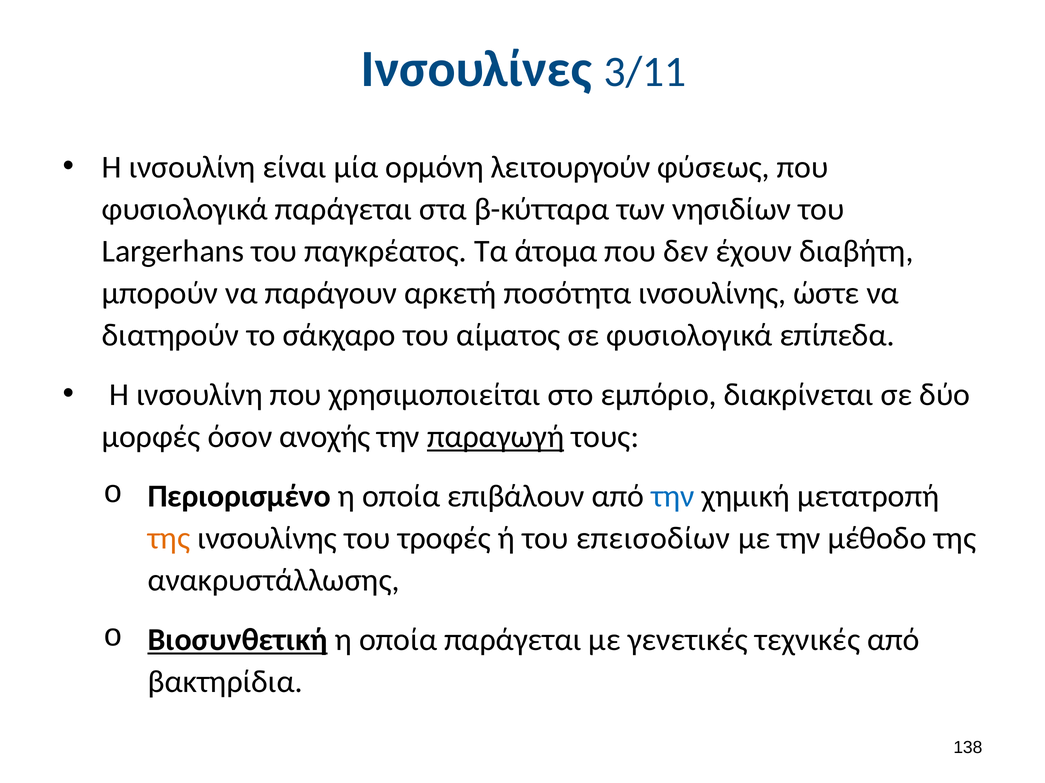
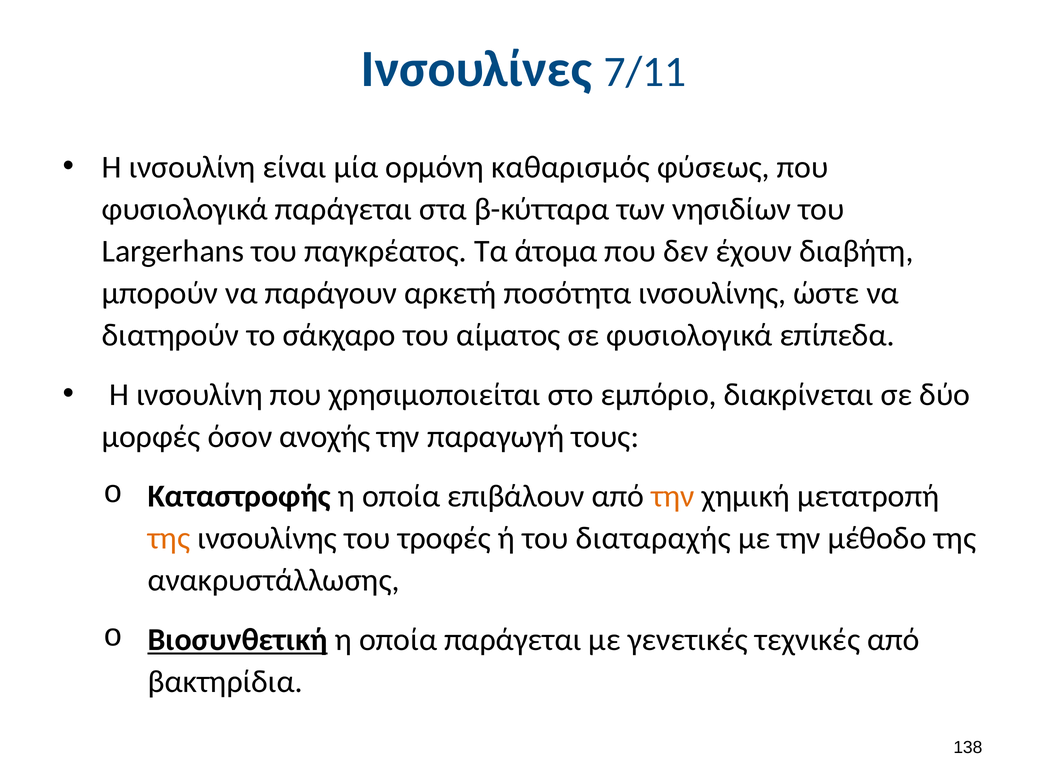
3/11: 3/11 -> 7/11 (645, 72)
λειτουργούν: λειτουργούν -> καθαρισμός (570, 167)
παραγωγή underline: present -> none (496, 437)
Περιορισμένο: Περιορισμένο -> Καταστροφής (239, 497)
την colour: blue -> orange (673, 497)
επεισοδίων: επεισοδίων -> διαταραχής (653, 539)
